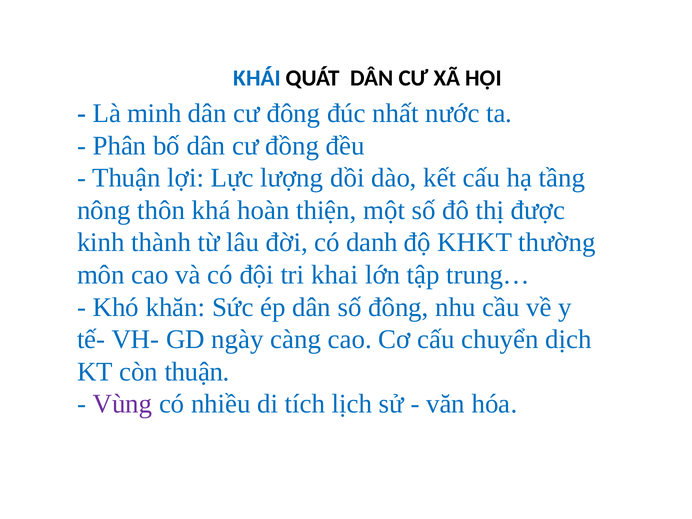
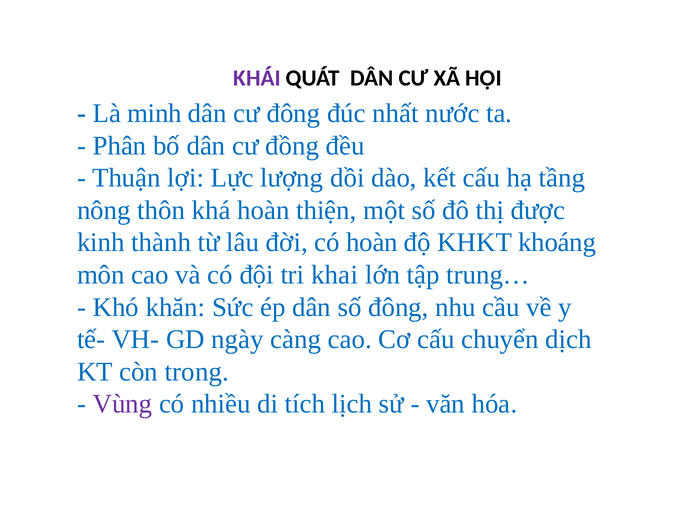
KHÁI colour: blue -> purple (257, 78)
có danh: danh -> hoàn (372, 243)
thường: thường -> khoáng (557, 243)
còn thuận: thuận -> trong (197, 372)
